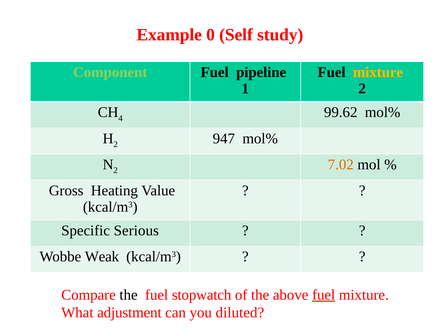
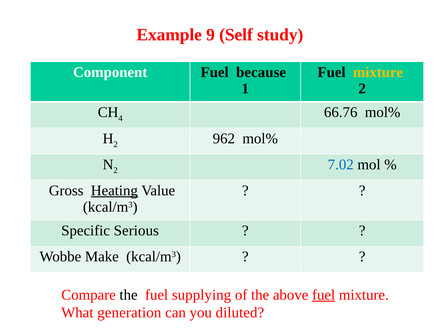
0: 0 -> 9 (211, 35)
Component colour: light green -> white (110, 72)
pipeline: pipeline -> because (261, 72)
99.62: 99.62 -> 66.76 (341, 113)
947: 947 -> 962 (224, 139)
7.02 colour: orange -> blue (341, 165)
Heating underline: none -> present (114, 191)
Weak: Weak -> Make (102, 257)
stopwatch: stopwatch -> supplying (202, 295)
adjustment: adjustment -> generation (129, 313)
